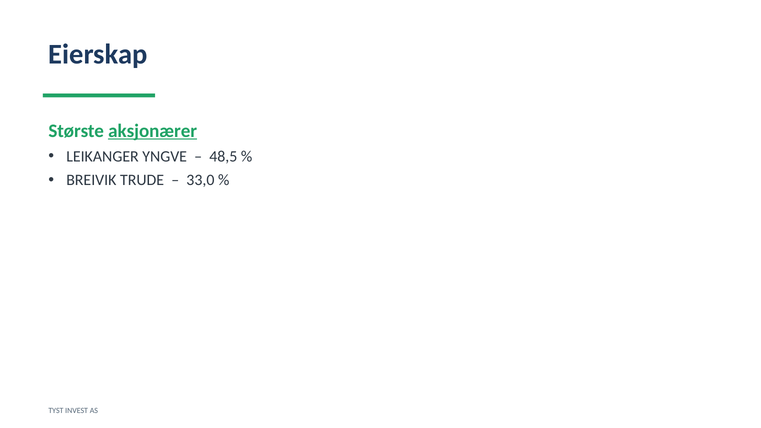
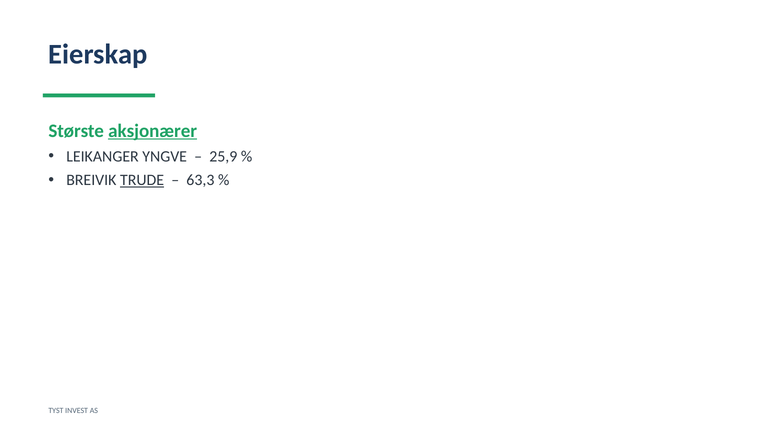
48,5: 48,5 -> 25,9 (223, 156)
TRUDE underline: none -> present (142, 180)
33,0: 33,0 -> 63,3 (200, 180)
